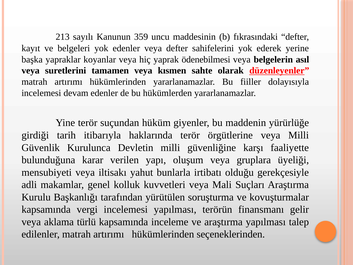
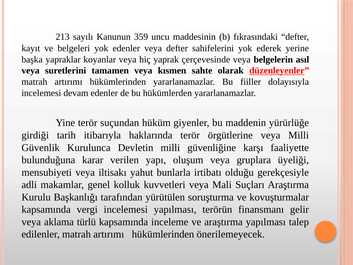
ödenebilmesi: ödenebilmesi -> çerçevesinde (206, 59)
seçeneklerinden: seçeneklerinden -> önerilemeyecek (231, 234)
